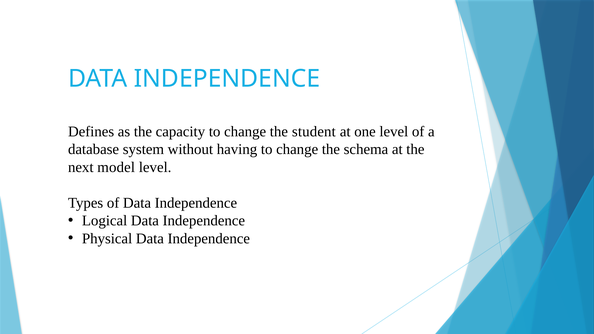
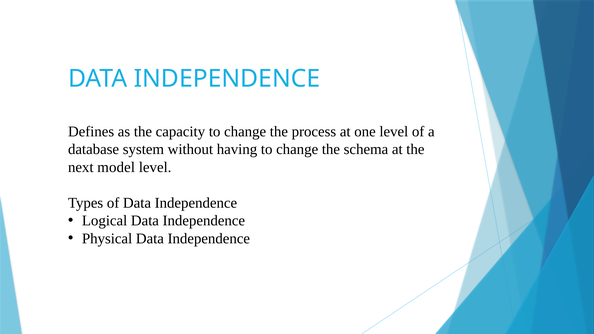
student: student -> process (314, 132)
